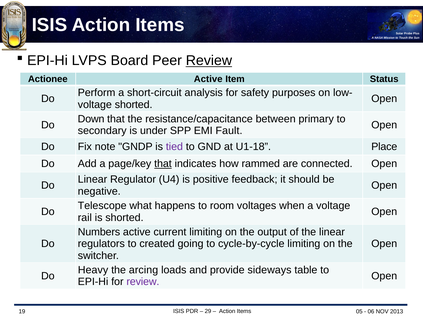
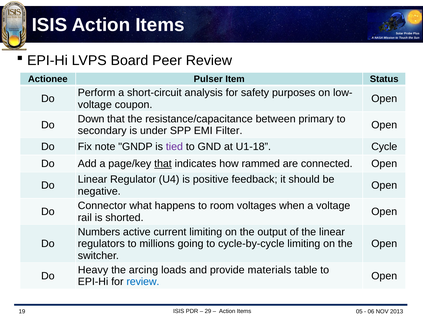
Review underline: present -> none (209, 61)
Actionee Active: Active -> Pulser (208, 79)
voltage shorted: shorted -> coupon (134, 105)
Fault: Fault -> Filter (229, 131)
Place: Place -> Cycle (384, 147)
Telescope: Telescope -> Connector (102, 206)
created: created -> millions (157, 244)
sideways: sideways -> materials (269, 270)
review colour: purple -> blue (143, 282)
